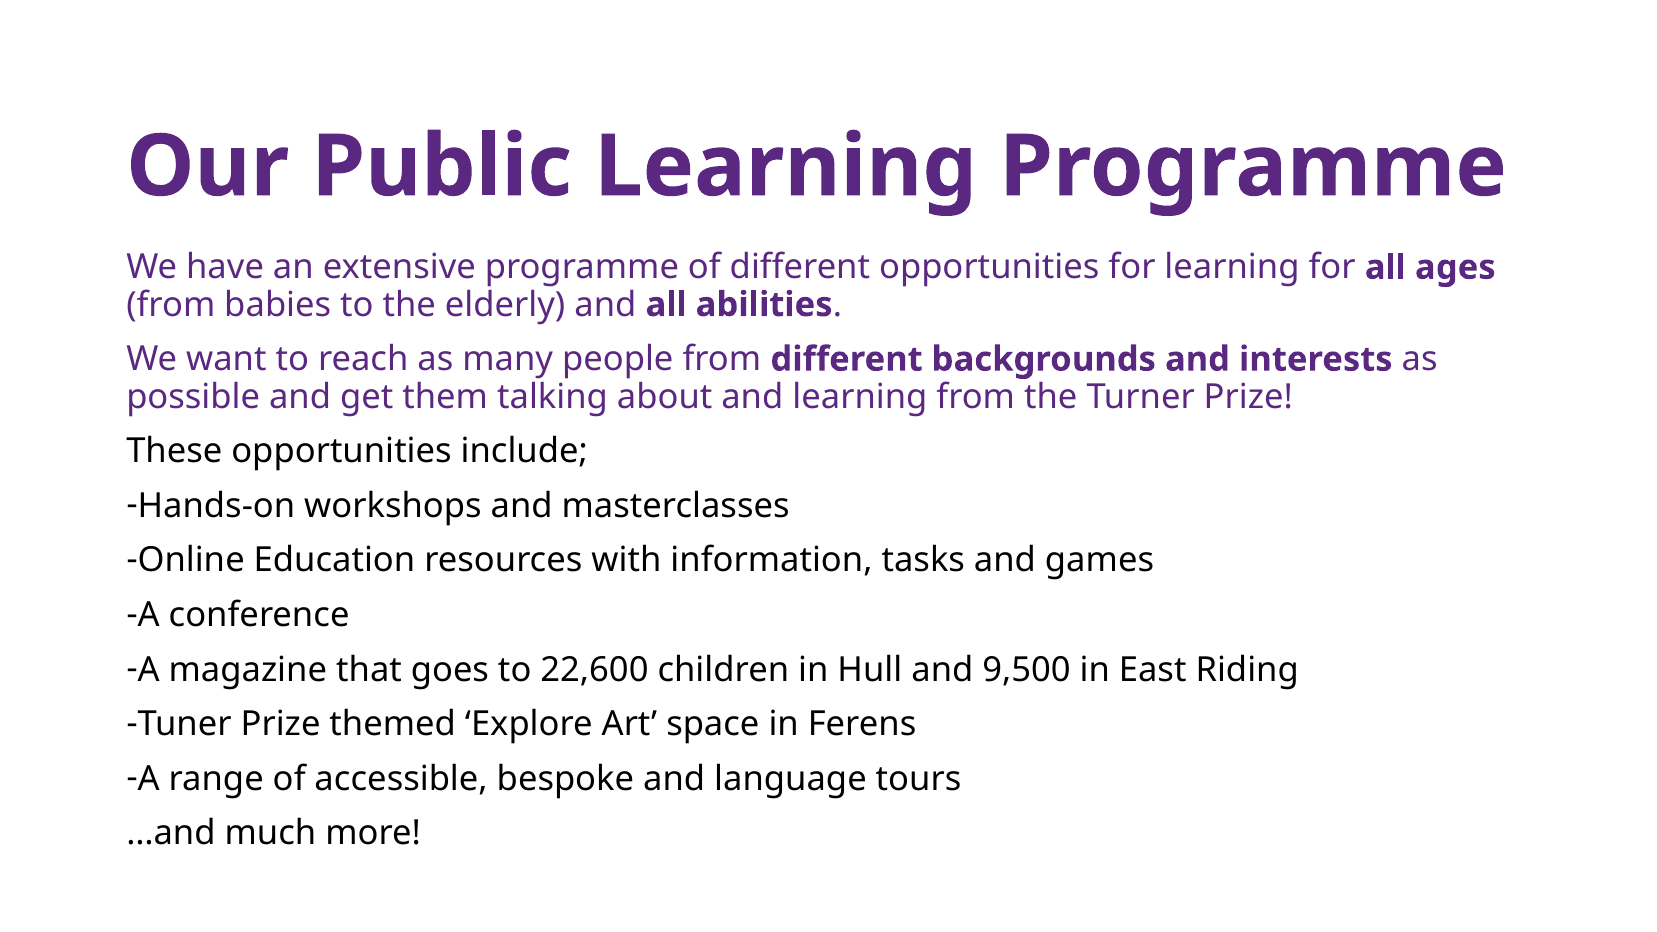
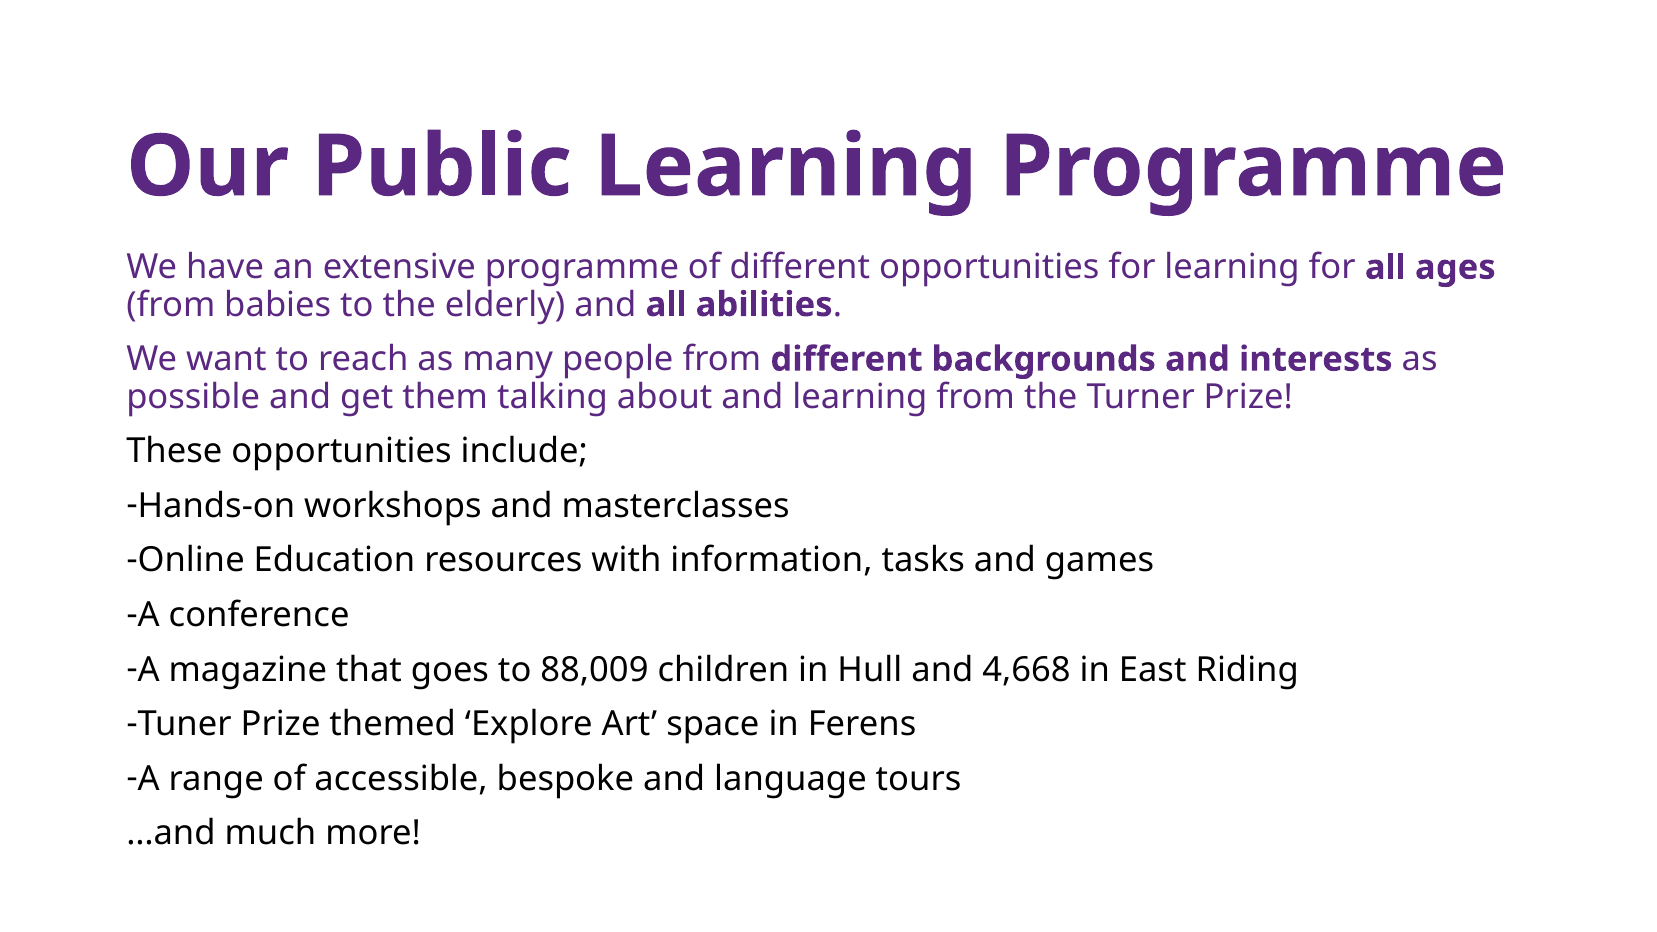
22,600: 22,600 -> 88,009 (594, 670)
9,500: 9,500 -> 4,668 (1026, 670)
